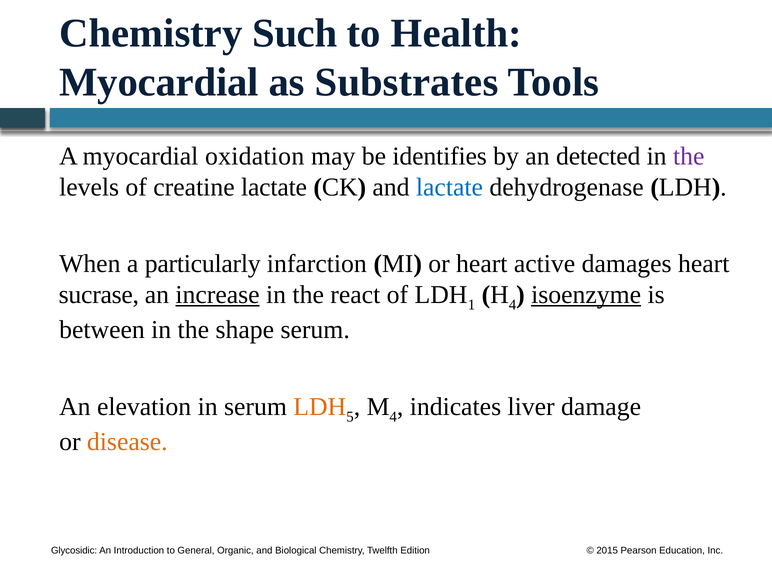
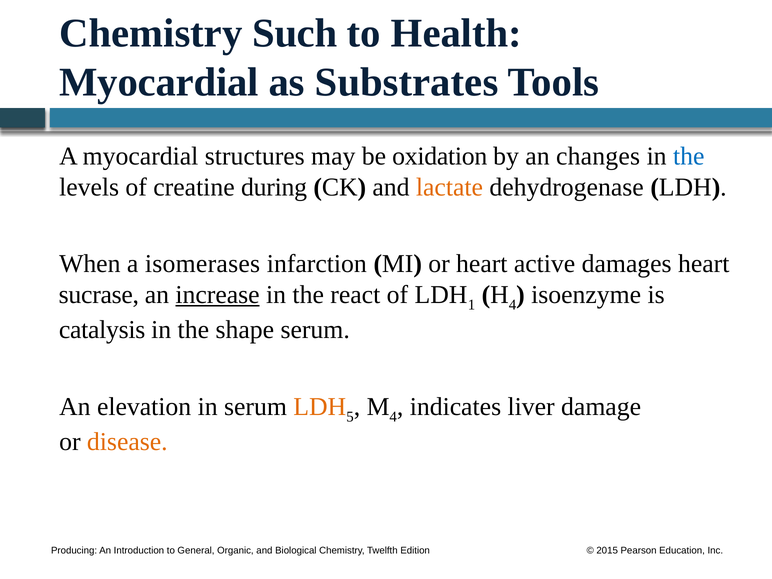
oxidation: oxidation -> structures (255, 156)
identifies: identifies -> oxidation (440, 156)
detected: detected -> changes (598, 156)
the colour: purple -> blue (689, 156)
creatine lactate: lactate -> during (274, 187)
lactate colour: blue -> orange (449, 187)
particularly: particularly -> isomerases (203, 264)
isoenzyme underline: present -> none (586, 295)
between: between -> catalysis (102, 330)
Glycosidic: Glycosidic -> Producing (74, 551)
